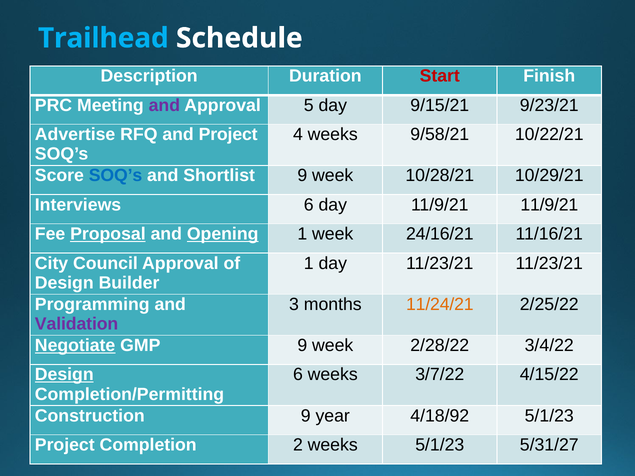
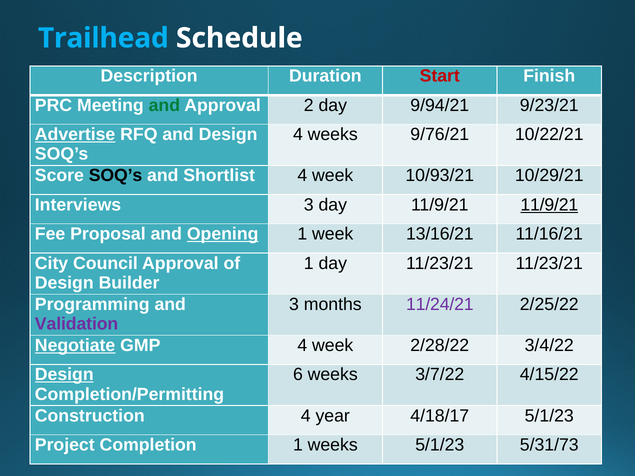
and colour: purple -> green (164, 105)
5: 5 -> 2 (309, 105)
9/15/21: 9/15/21 -> 9/94/21 (440, 105)
Advertise underline: none -> present (75, 135)
and Project: Project -> Design (228, 135)
9/58/21: 9/58/21 -> 9/76/21 (440, 135)
SOQ’s colour: blue -> black (116, 176)
Shortlist 9: 9 -> 4 (302, 176)
10/28/21: 10/28/21 -> 10/93/21 (440, 176)
Interviews 6: 6 -> 3 (309, 205)
11/9/21 underline: none -> present (549, 205)
Proposal underline: present -> none (108, 234)
24/16/21: 24/16/21 -> 13/16/21 (440, 234)
11/24/21 colour: orange -> purple (440, 304)
GMP 9: 9 -> 4 (302, 346)
Construction 9: 9 -> 4 (306, 416)
4/18/92: 4/18/92 -> 4/18/17 (440, 416)
Completion 2: 2 -> 1 (298, 445)
5/31/27: 5/31/27 -> 5/31/73 (549, 445)
